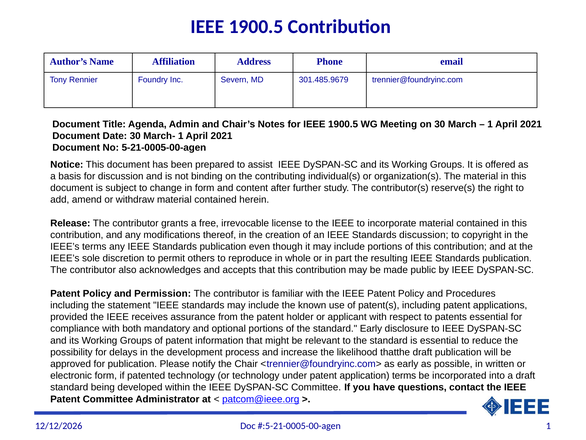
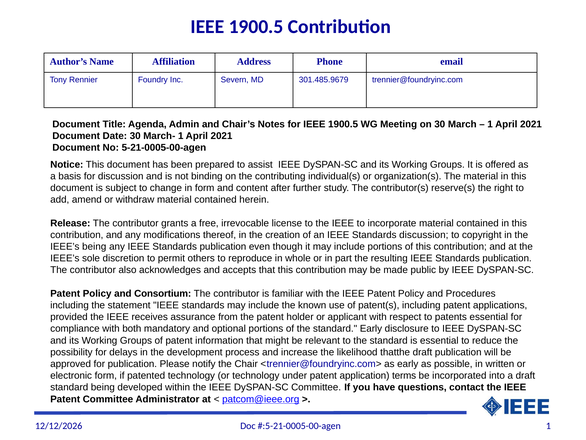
IEEE’s terms: terms -> being (94, 246)
Permission: Permission -> Consortium (163, 293)
